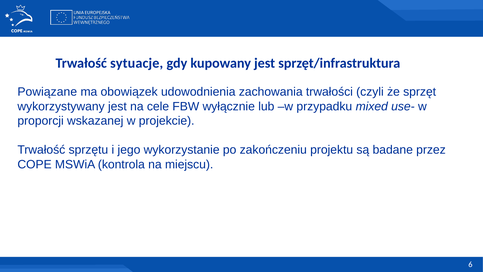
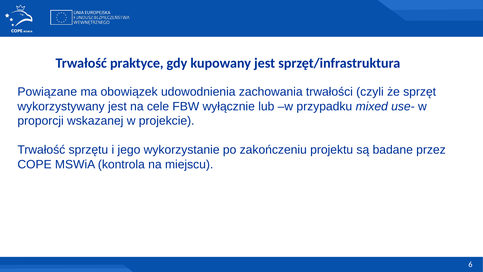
sytuacje: sytuacje -> praktyce (137, 63)
